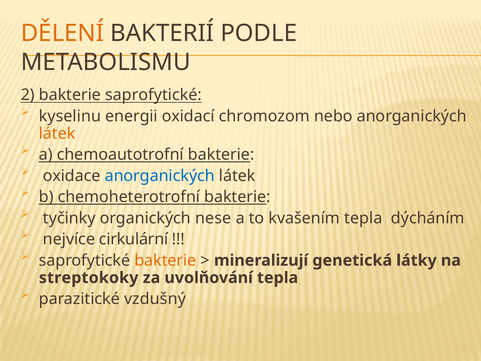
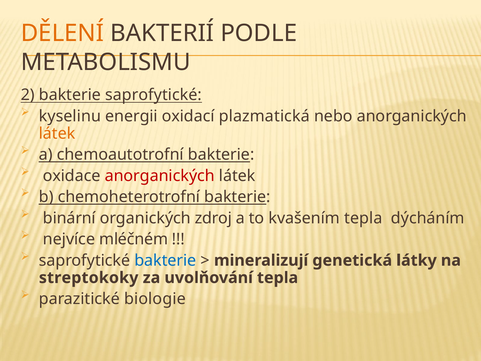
chromozom: chromozom -> plazmatická (264, 116)
anorganických colour: blue -> red (160, 176)
tyčinky: tyčinky -> binární (69, 218)
nese: nese -> zdroj (213, 218)
cirkulární: cirkulární -> mléčném (134, 239)
bakterie colour: orange -> blue (165, 260)
vzdušný: vzdušný -> biologie (155, 299)
